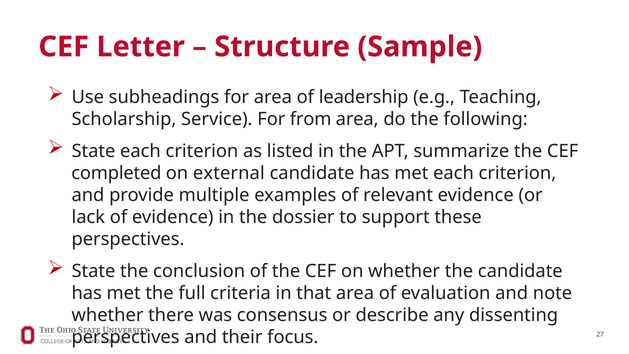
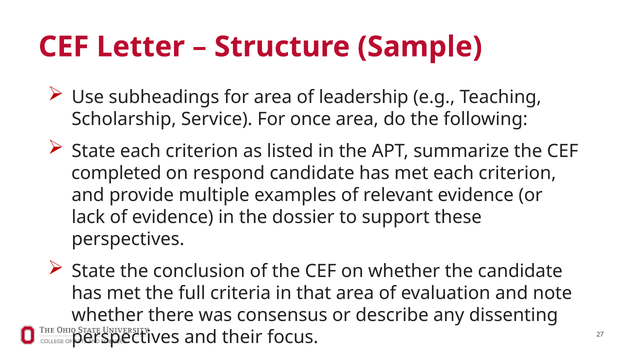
from: from -> once (311, 119)
external: external -> respond (229, 173)
